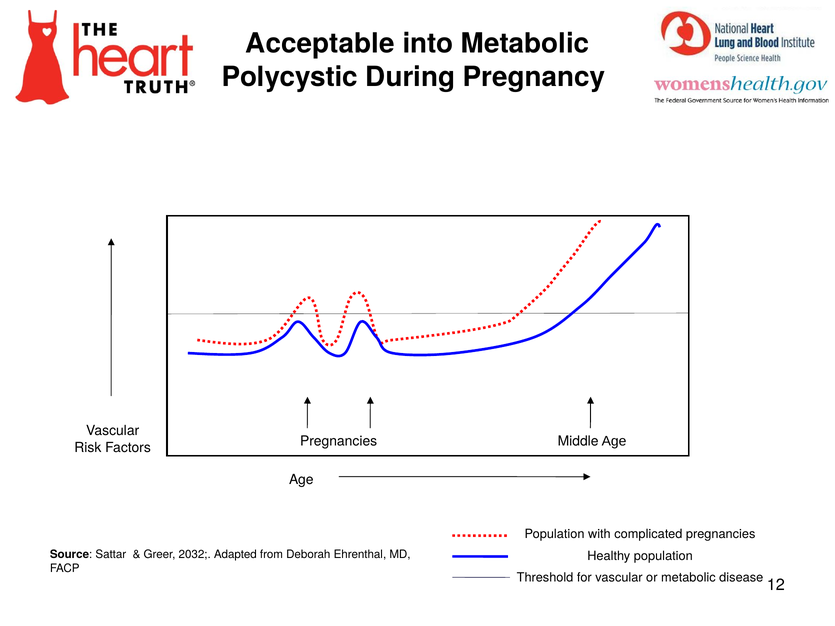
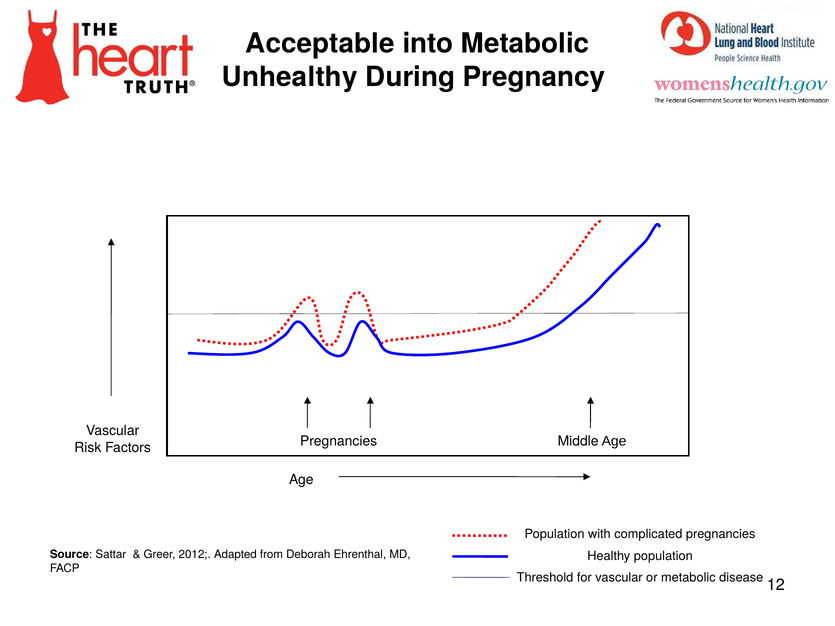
Polycystic: Polycystic -> Unhealthy (290, 77)
2032: 2032 -> 2012 (195, 555)
